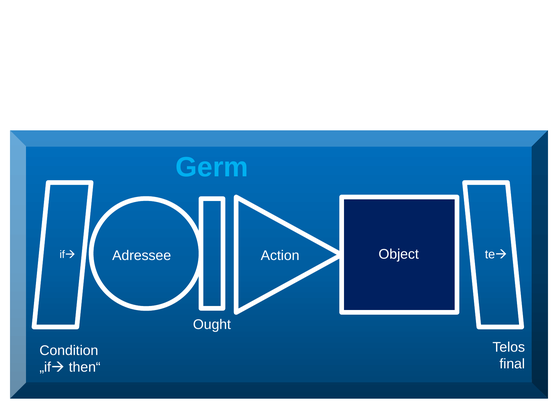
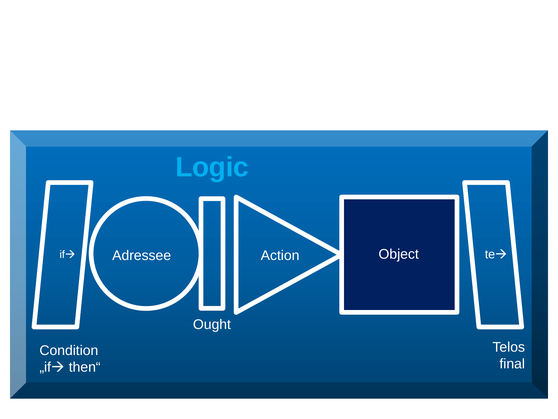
Germ: Germ -> Logic (212, 167)
